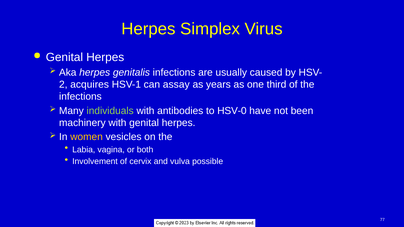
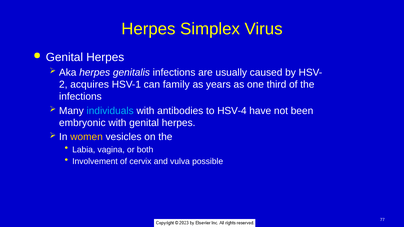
assay: assay -> family (176, 85)
individuals colour: light green -> light blue (110, 111)
HSV-0: HSV-0 -> HSV-4 (232, 111)
machinery: machinery -> embryonic (82, 123)
